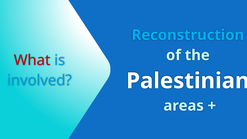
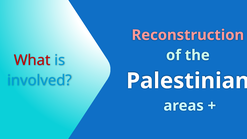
Reconstruction colour: light blue -> pink (188, 35)
